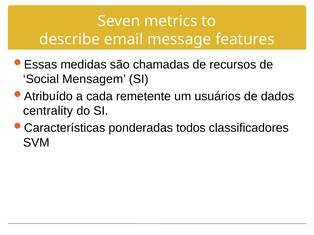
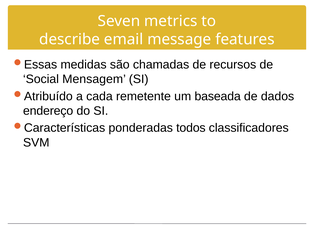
usuários: usuários -> baseada (218, 96)
centrality: centrality -> endereço (48, 111)
